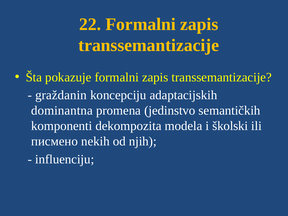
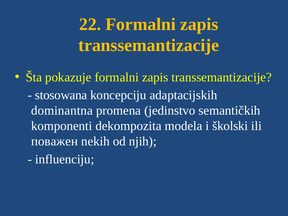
graždanin: graždanin -> stosowana (61, 95)
писмено: писмено -> поважен (54, 141)
